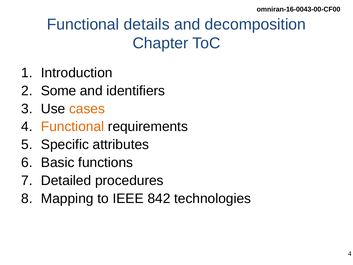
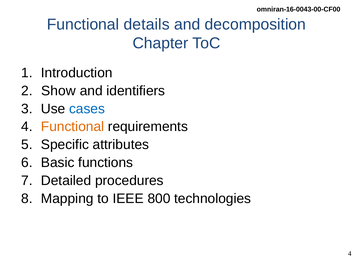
Some: Some -> Show (58, 91)
cases colour: orange -> blue (87, 109)
842: 842 -> 800 (159, 198)
